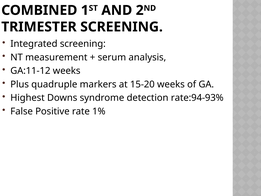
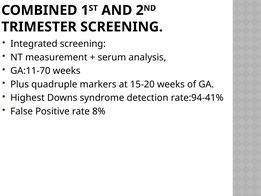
GA:11-12: GA:11-12 -> GA:11-70 (30, 71)
rate:94-93%: rate:94-93% -> rate:94-41% (197, 98)
1%: 1% -> 8% (99, 111)
